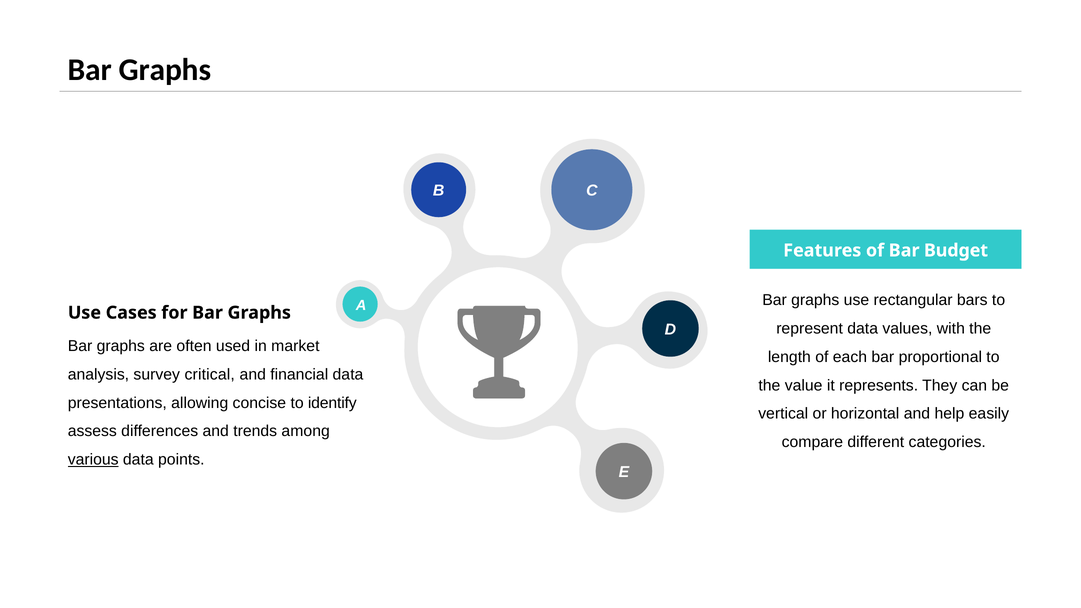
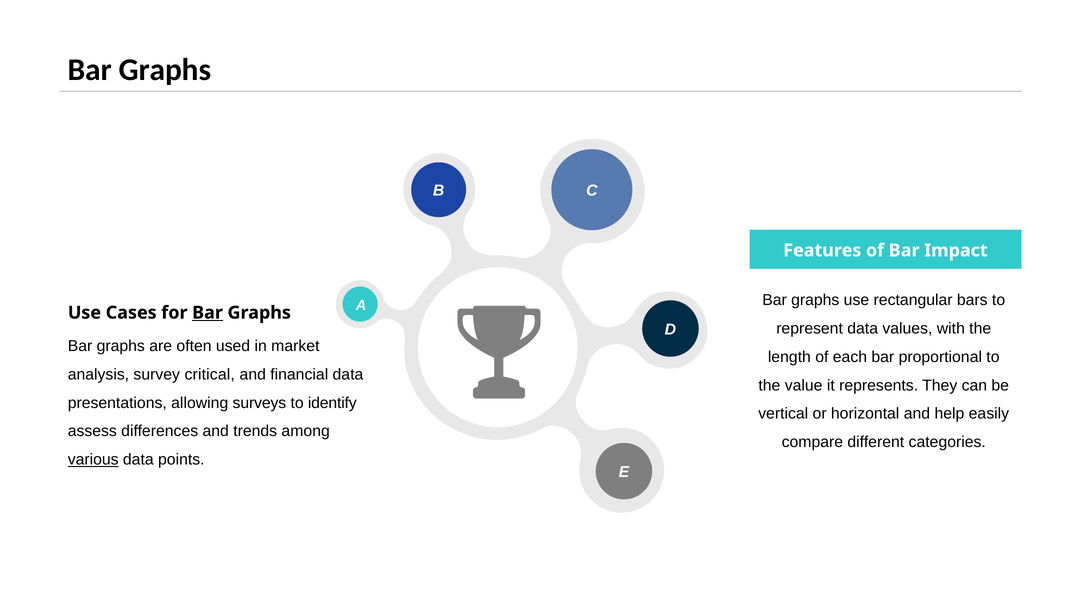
Budget: Budget -> Impact (956, 250)
Bar underline: none -> present (208, 313)
concise: concise -> surveys (259, 403)
